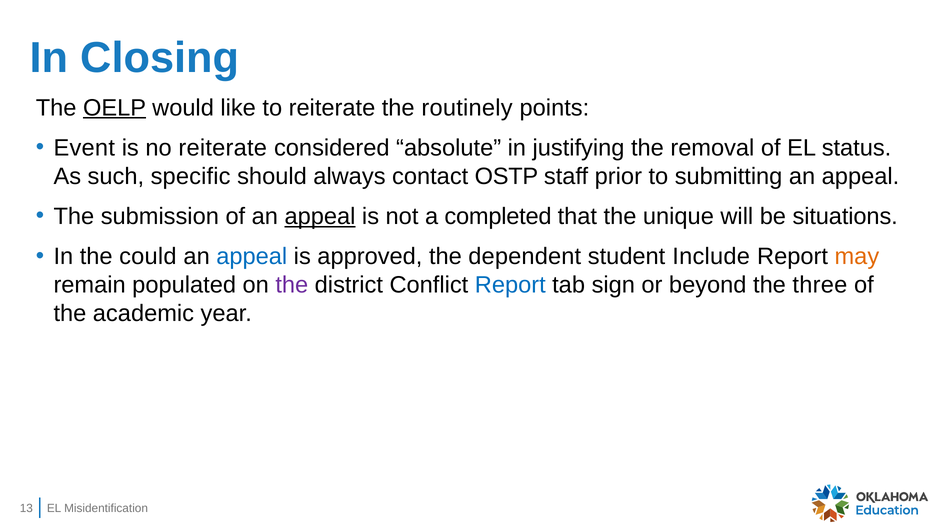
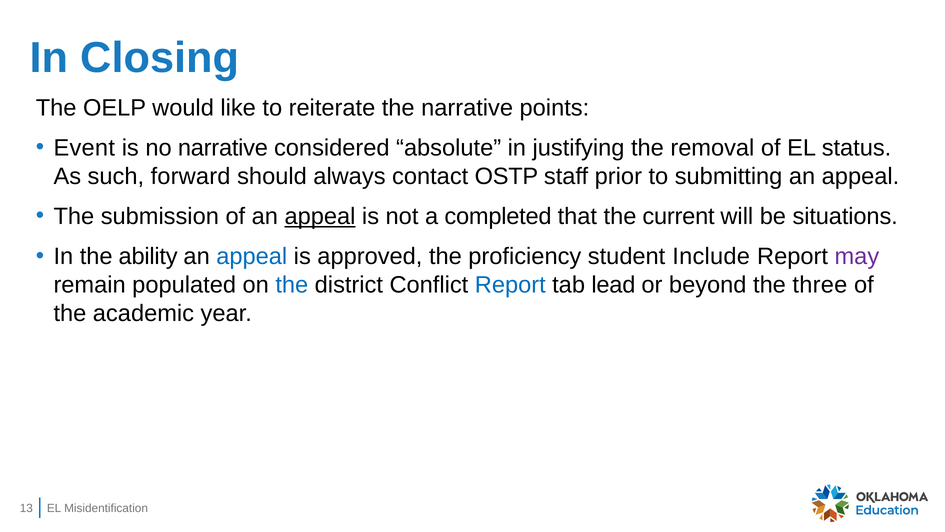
OELP underline: present -> none (115, 108)
the routinely: routinely -> narrative (467, 108)
no reiterate: reiterate -> narrative (223, 148)
specific: specific -> forward (191, 176)
unique: unique -> current (679, 216)
could: could -> ability (148, 256)
dependent: dependent -> proficiency (525, 256)
may colour: orange -> purple (857, 256)
the colour: purple -> blue (292, 285)
sign: sign -> lead (613, 285)
